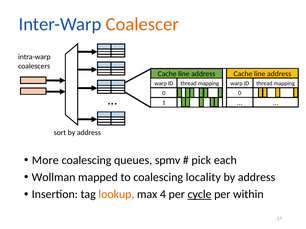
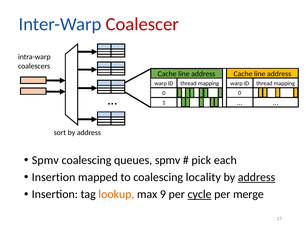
Coalescer colour: orange -> red (142, 24)
More: More -> Spmv (45, 161)
Wollman: Wollman -> Insertion (54, 178)
address underline: none -> present (257, 178)
4: 4 -> 9 (163, 195)
within: within -> merge (248, 195)
